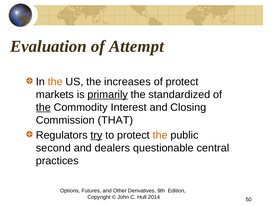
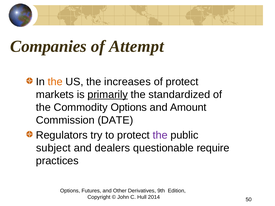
Evaluation: Evaluation -> Companies (48, 46)
the underline: present -> none (43, 108)
Commodity Interest: Interest -> Options (129, 108)
Closing: Closing -> Amount (188, 108)
THAT: THAT -> DATE (115, 120)
try underline: present -> none (96, 135)
the colour: orange -> purple (160, 135)
second: second -> subject (53, 148)
central: central -> require (213, 148)
